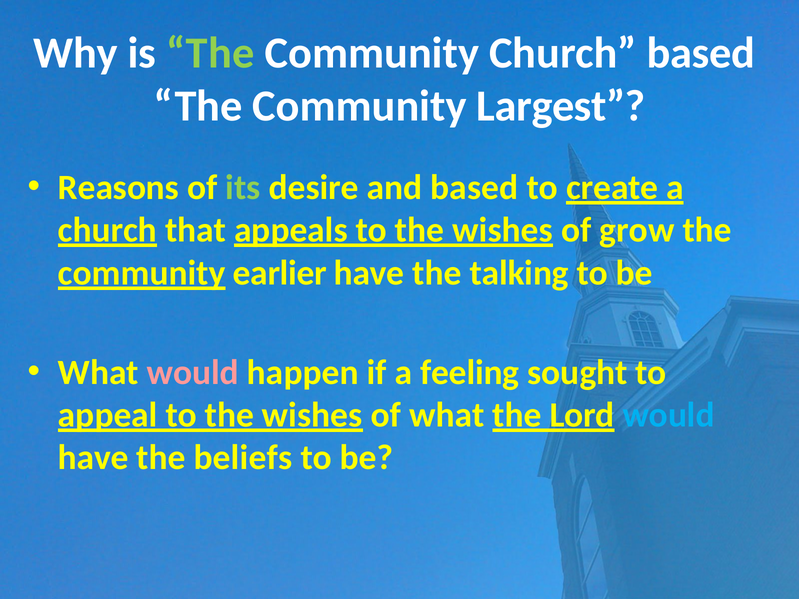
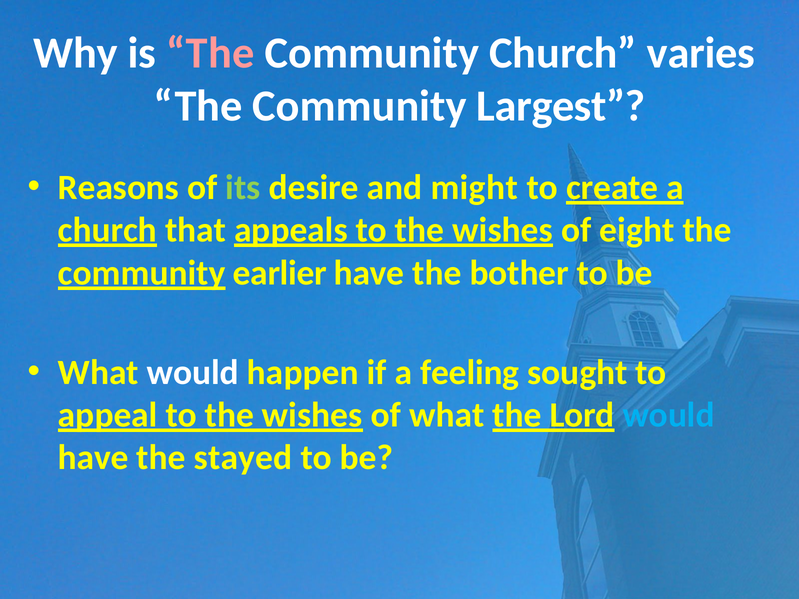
The colour: light green -> pink (210, 53)
Church based: based -> varies (701, 53)
and based: based -> might (474, 188)
grow: grow -> eight (637, 230)
talking: talking -> bother (519, 273)
would colour: pink -> white (193, 372)
beliefs: beliefs -> stayed (243, 458)
